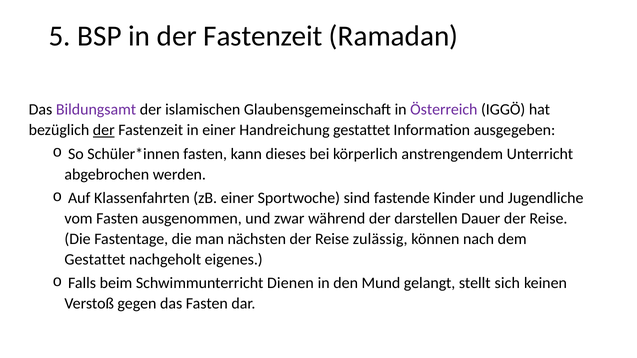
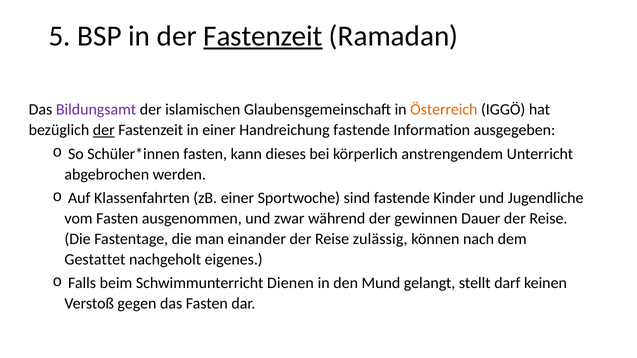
Fastenzeit underline: none -> present (263, 36)
Österreich colour: purple -> orange (444, 110)
Handreichung gestattet: gestattet -> fastende (362, 130)
darstellen: darstellen -> gewinnen (426, 219)
nächsten: nächsten -> einander (257, 239)
sich: sich -> darf (507, 283)
